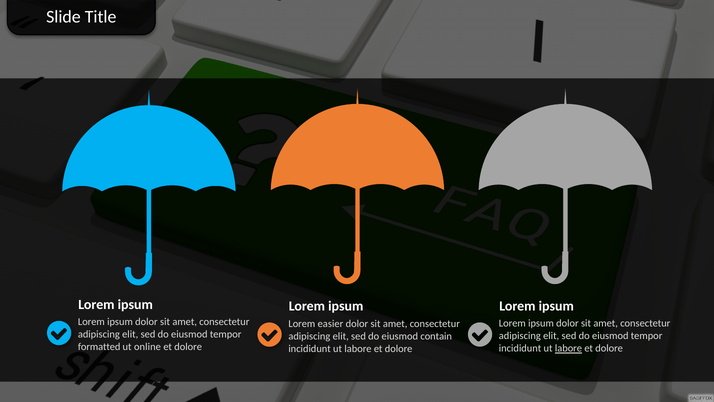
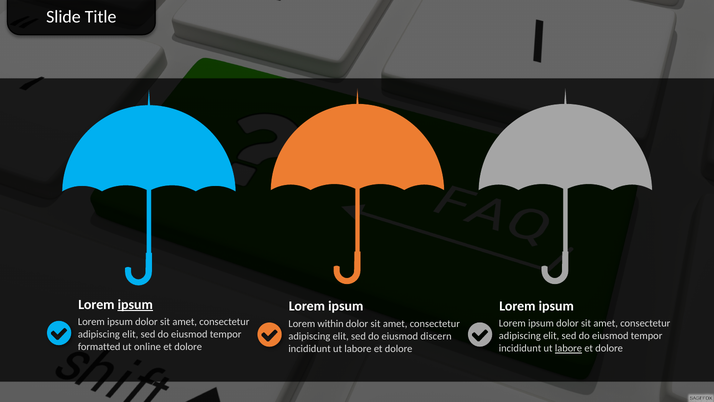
ipsum underline: none -> present (135, 304)
easier: easier -> within (331, 323)
contain: contain -> discern (436, 336)
